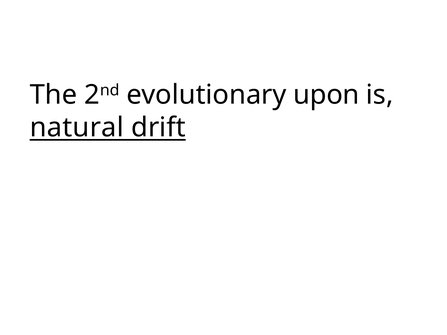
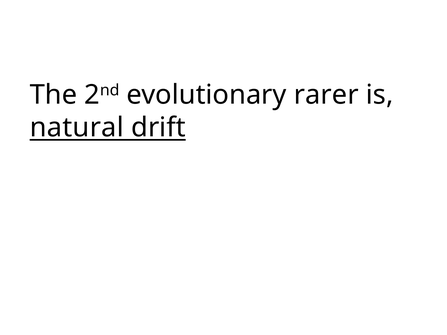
upon: upon -> rarer (326, 95)
